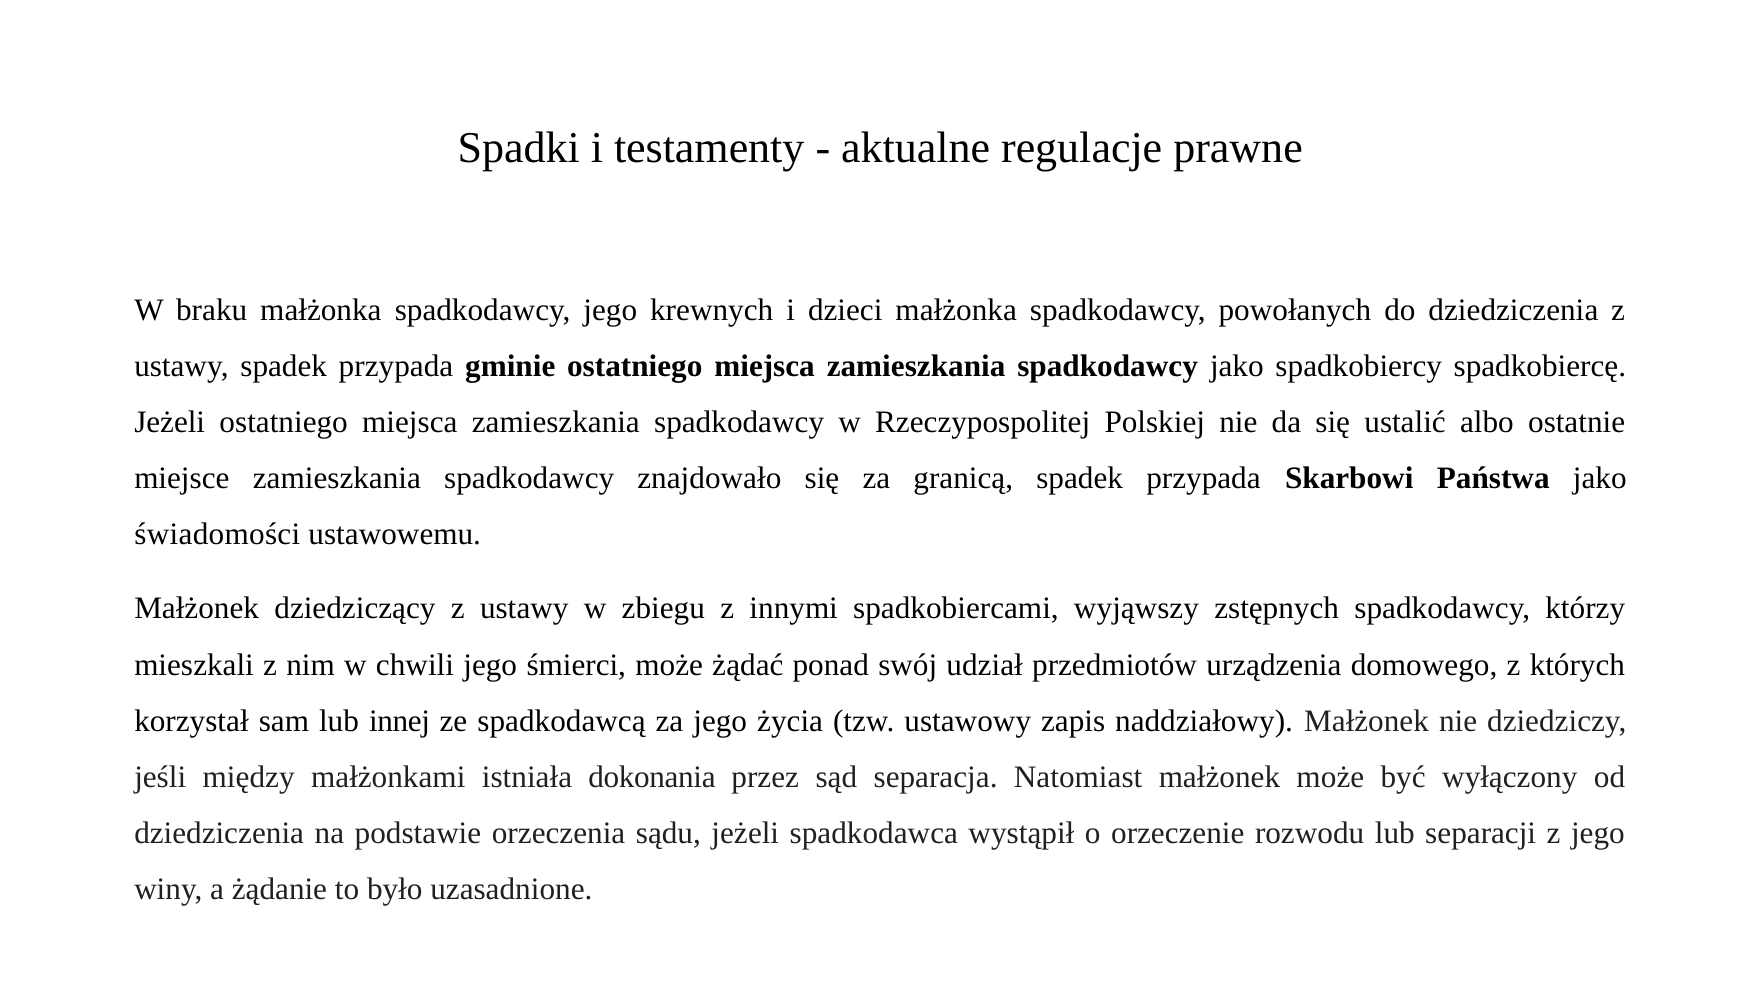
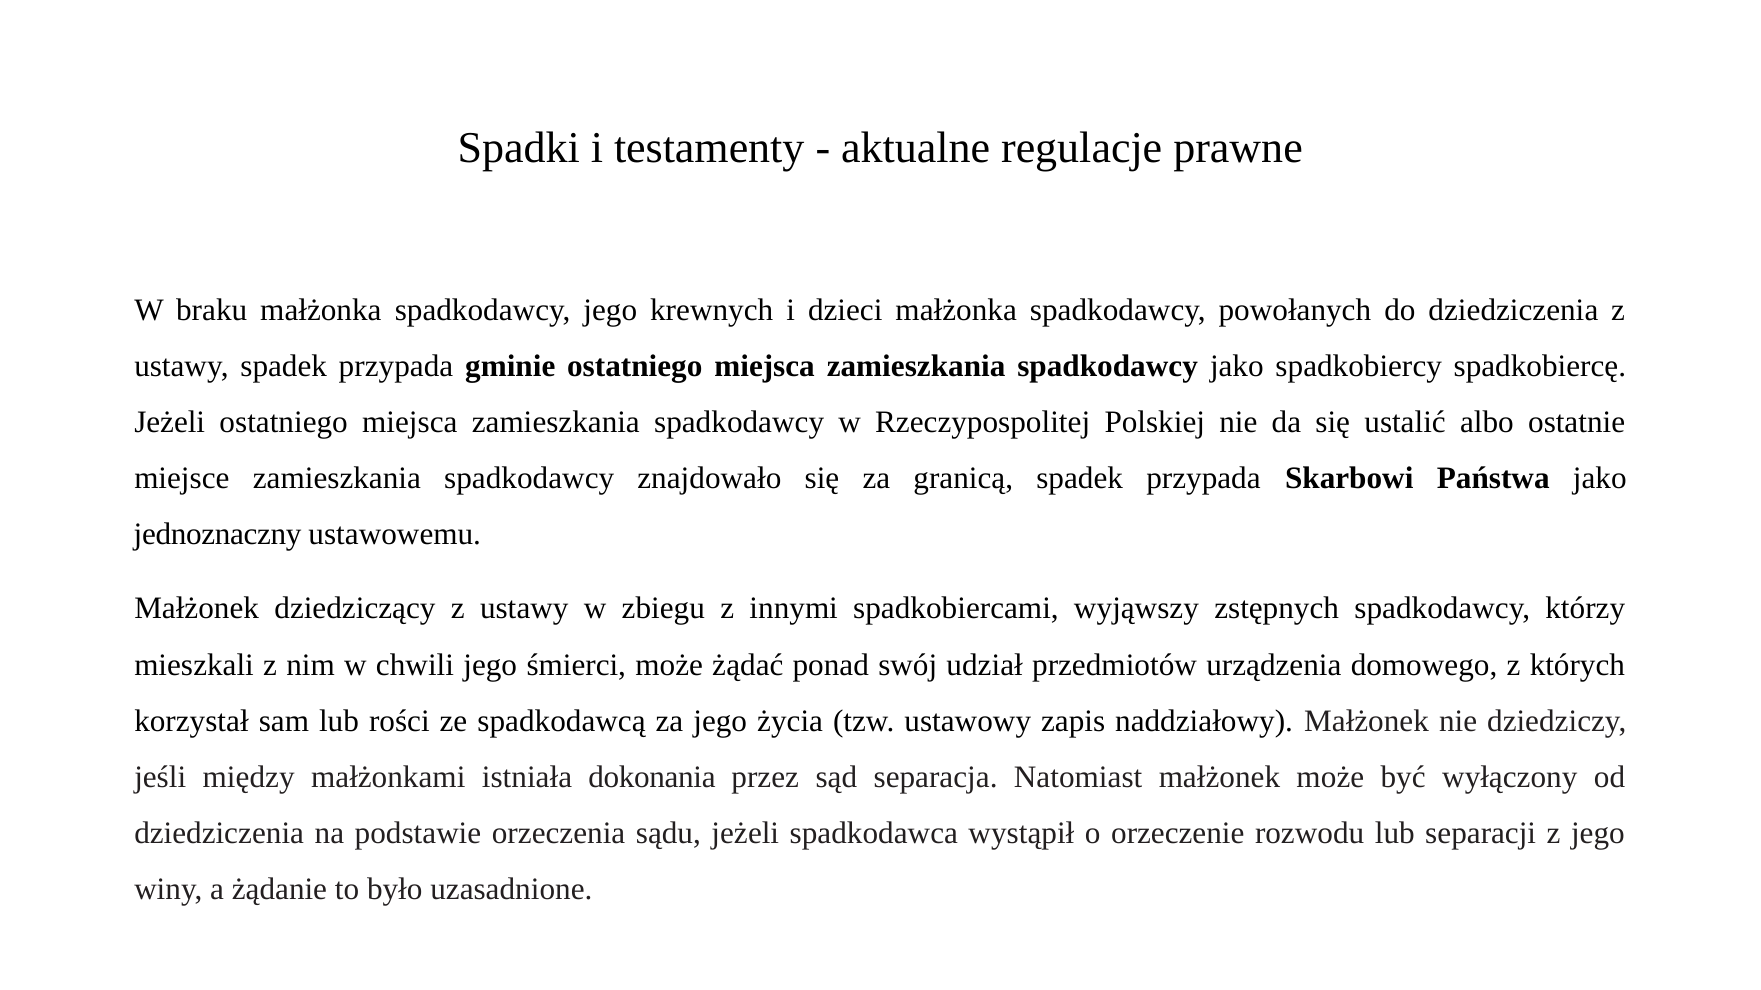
świadomości: świadomości -> jednoznaczny (218, 535)
innej: innej -> rości (399, 721)
